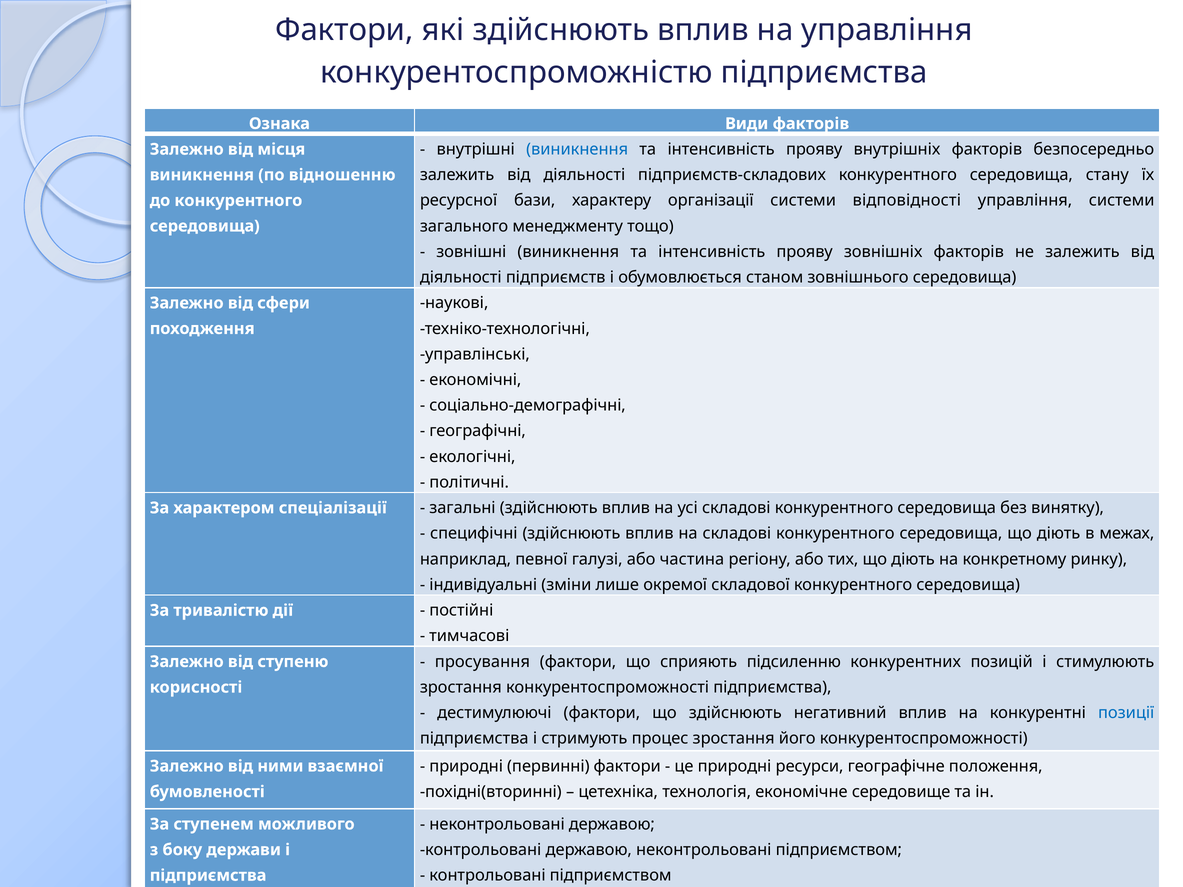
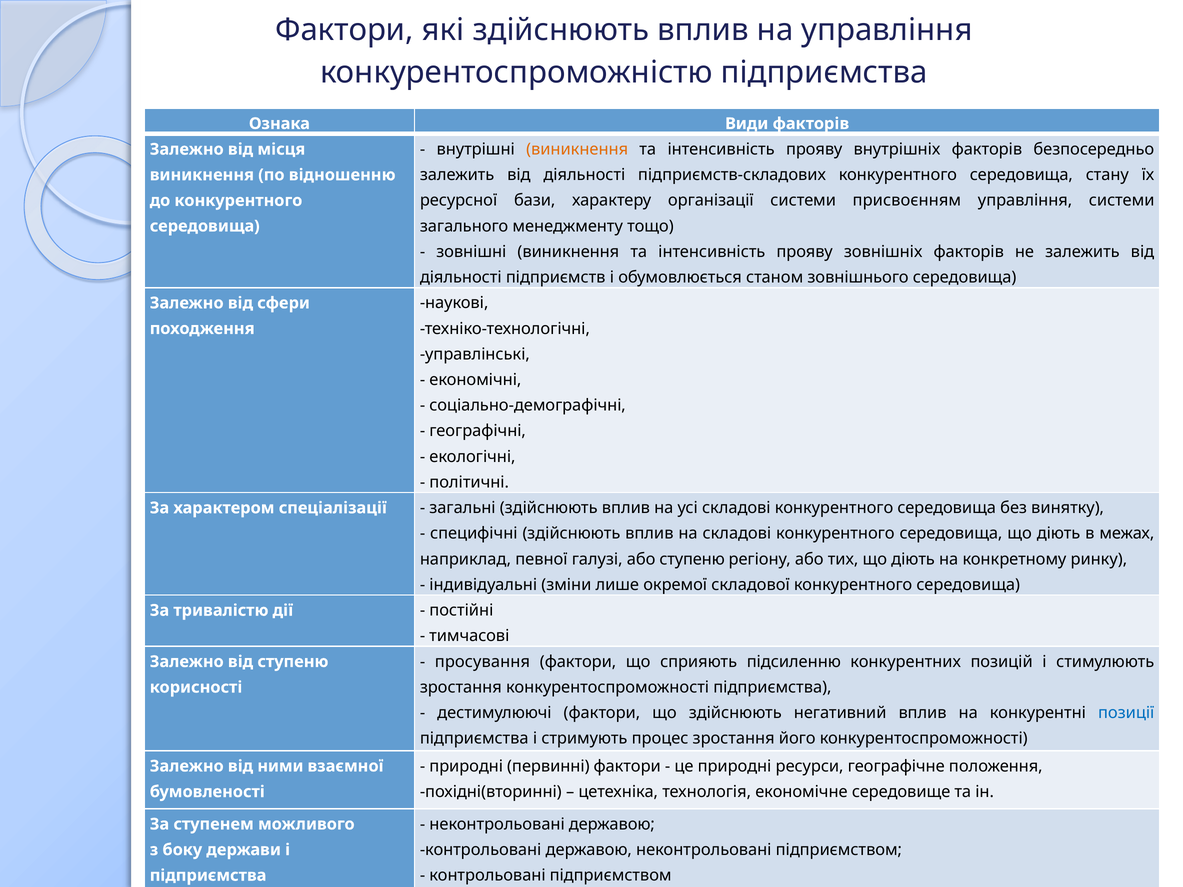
виникнення colour: blue -> orange (577, 149)
відповідності: відповідності -> присвоєнням (907, 201)
або частина: частина -> ступеню (692, 559)
